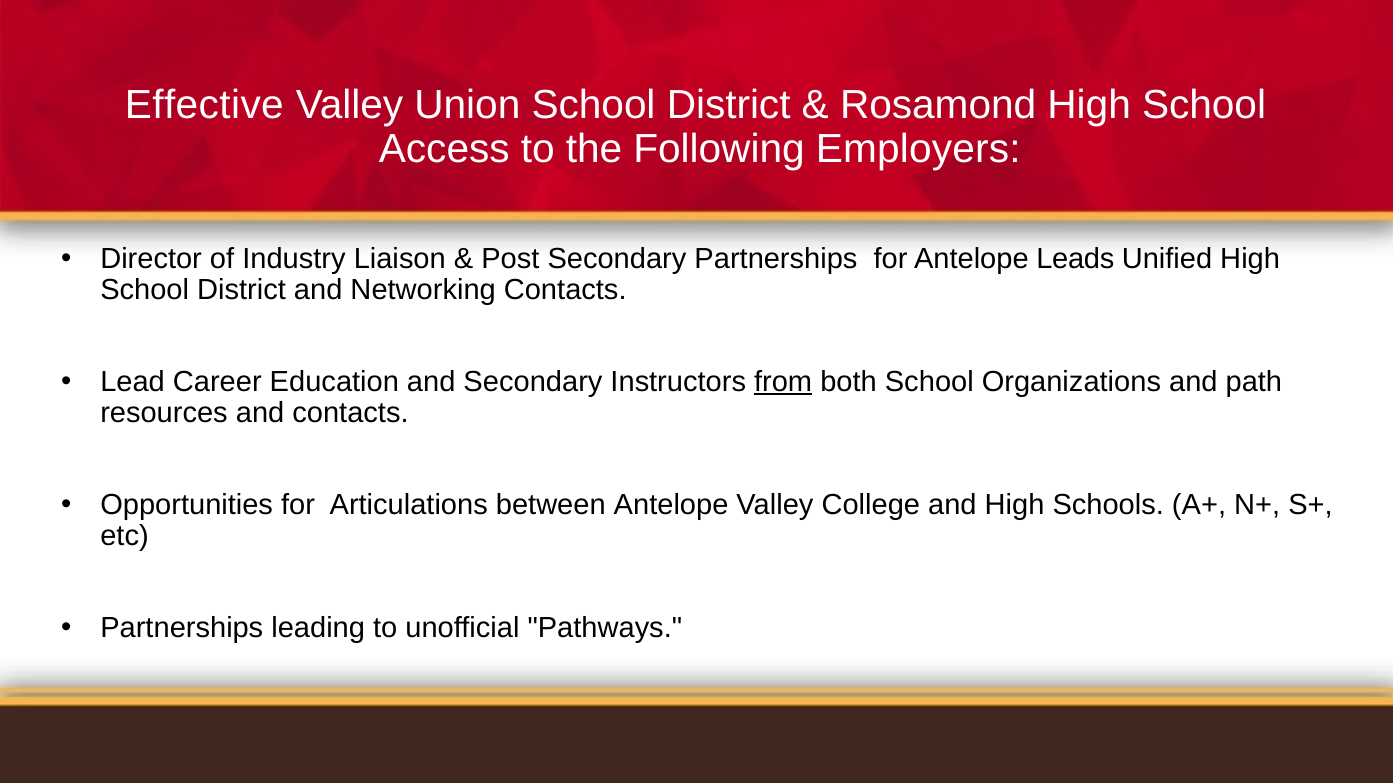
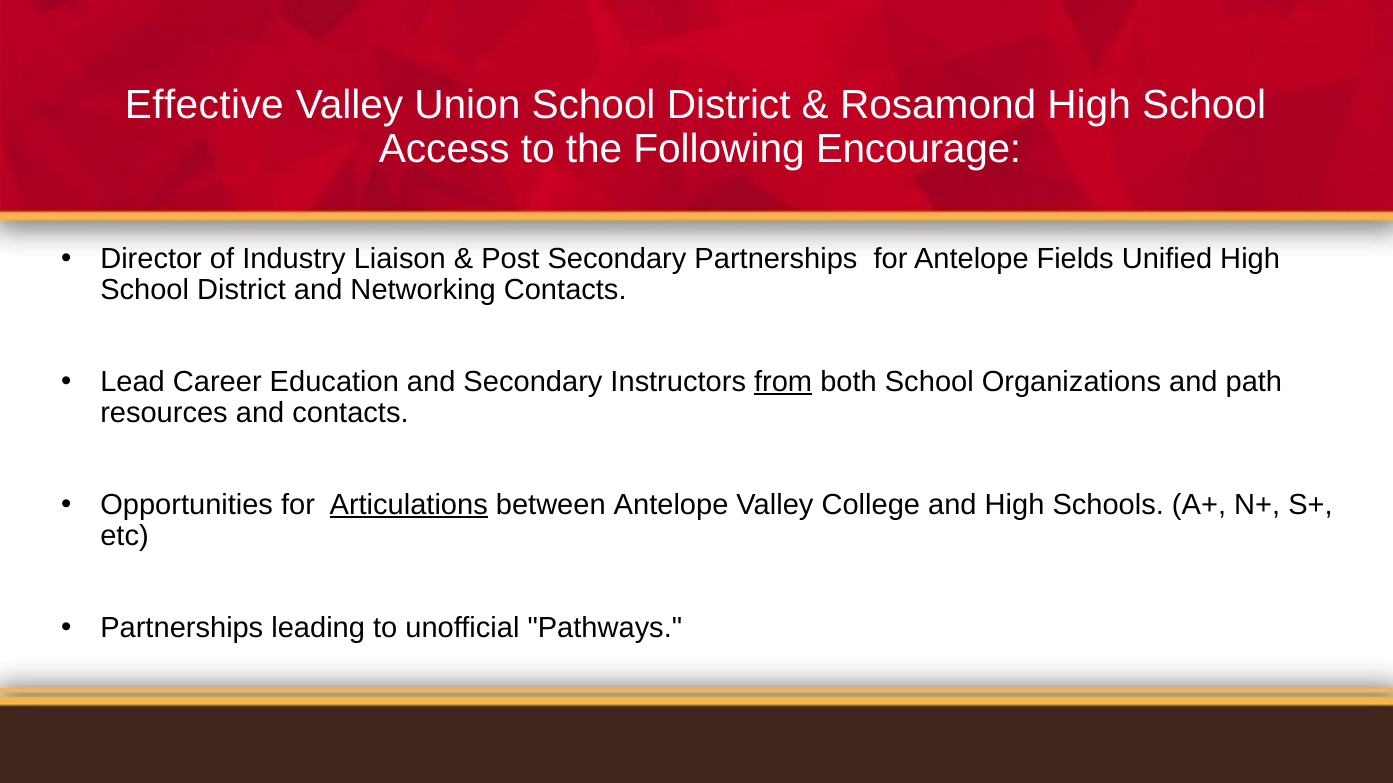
Employers: Employers -> Encourage (919, 149)
Leads: Leads -> Fields (1075, 259)
Articulations underline: none -> present (409, 505)
